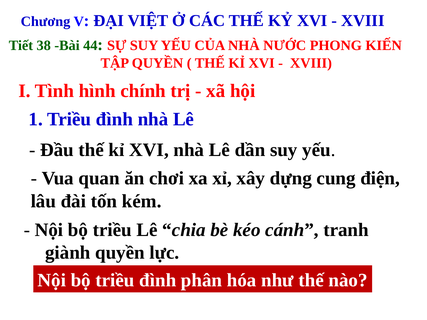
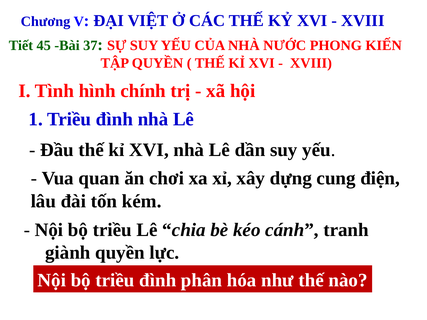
38: 38 -> 45 (44, 45)
44: 44 -> 37 (90, 45)
